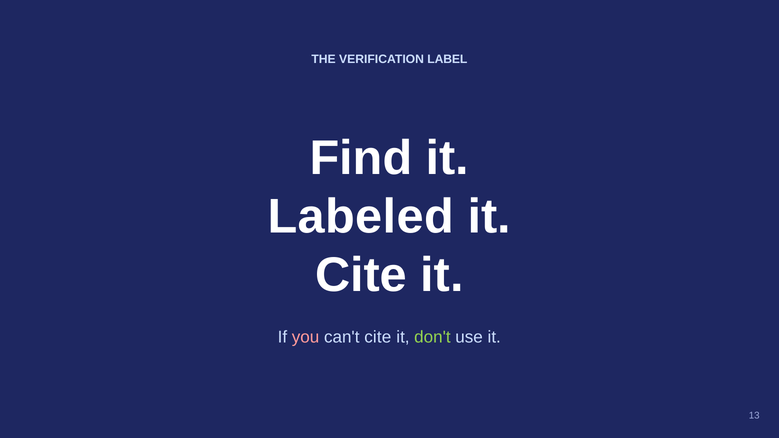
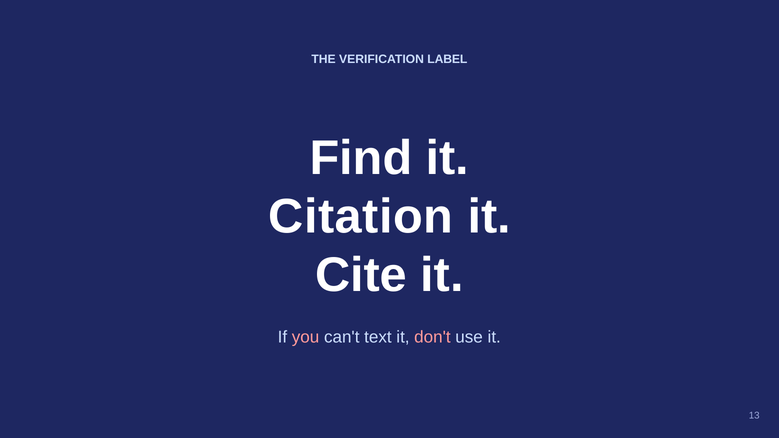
Labeled: Labeled -> Citation (361, 217)
can't cite: cite -> text (378, 337)
don't colour: light green -> pink (432, 337)
